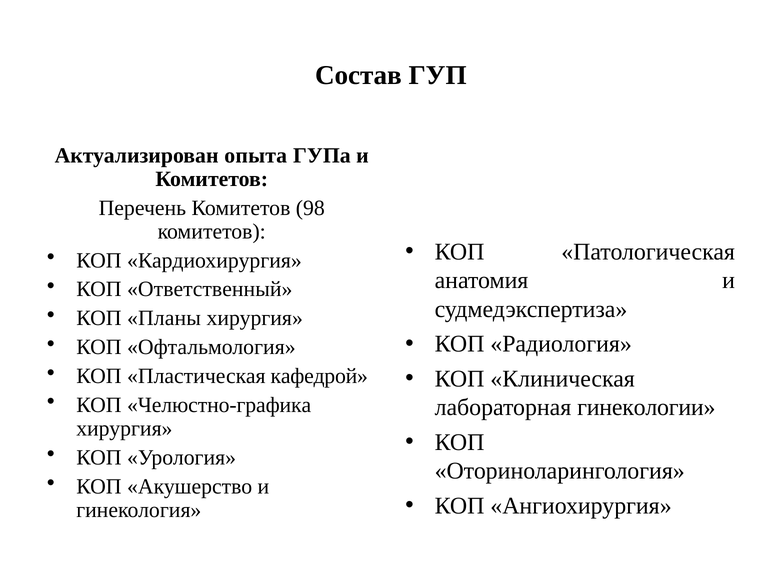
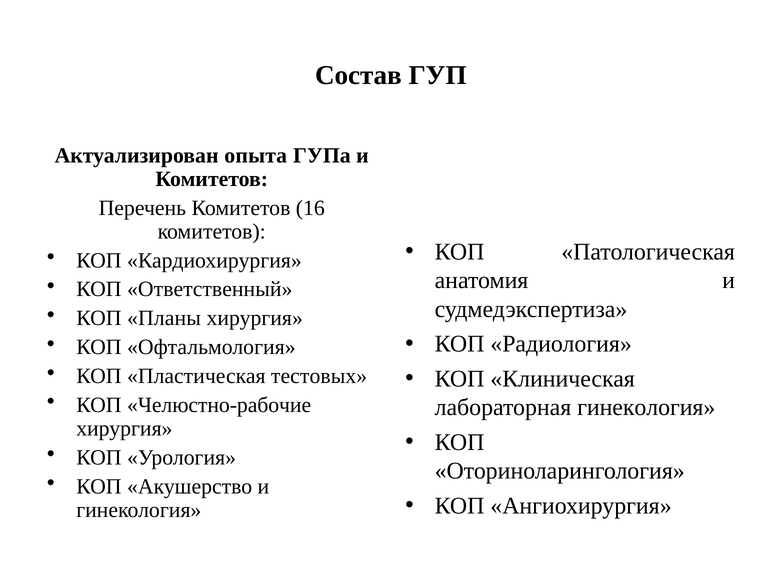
98: 98 -> 16 (310, 208)
кафедрой: кафедрой -> тестовых (319, 376)
Челюстно-графика: Челюстно-графика -> Челюстно-рабочие (219, 405)
лабораторная гинекологии: гинекологии -> гинекология (646, 407)
